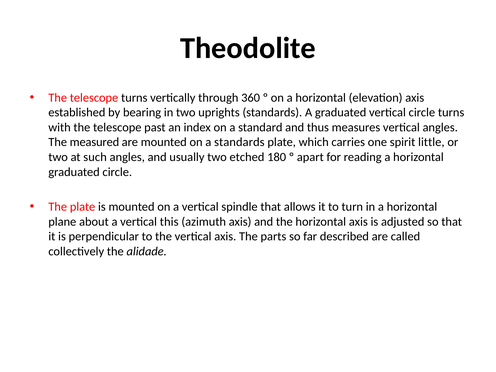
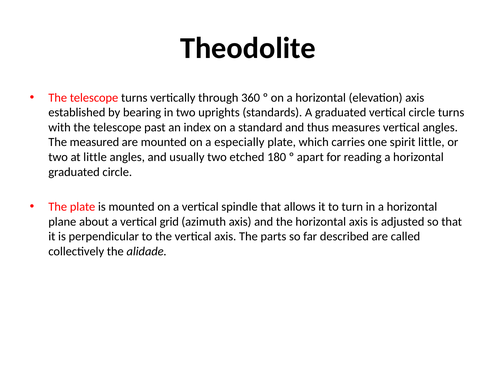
a standards: standards -> especially (239, 142)
at such: such -> little (95, 157)
this: this -> grid (169, 222)
